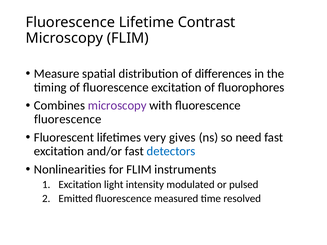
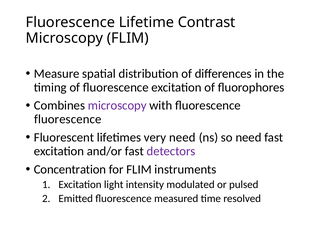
very gives: gives -> need (182, 138)
detectors colour: blue -> purple (171, 151)
Nonlinearities: Nonlinearities -> Concentration (70, 170)
